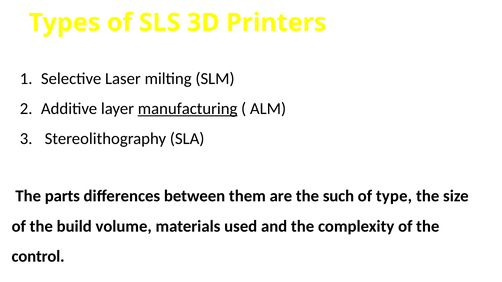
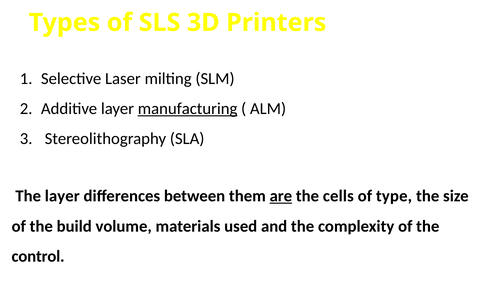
The parts: parts -> layer (62, 196)
are underline: none -> present (281, 196)
such: such -> cells (338, 196)
